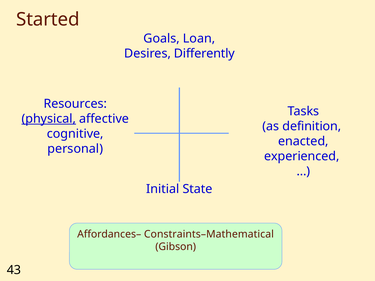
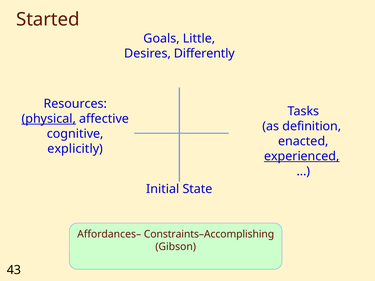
Loan: Loan -> Little (199, 39)
personal: personal -> explicitly (75, 149)
experienced underline: none -> present (302, 156)
Constraints–Mathematical: Constraints–Mathematical -> Constraints–Accomplishing (209, 234)
